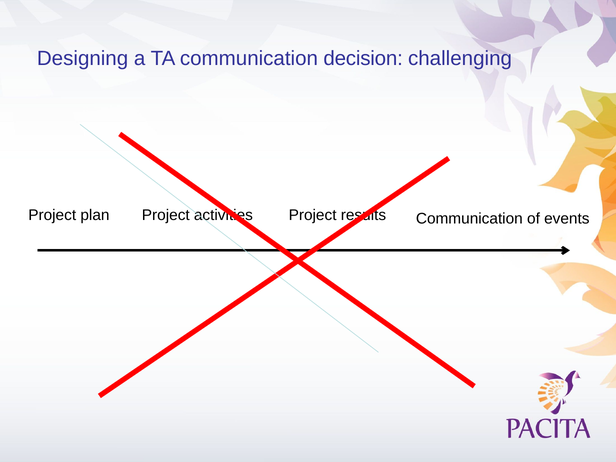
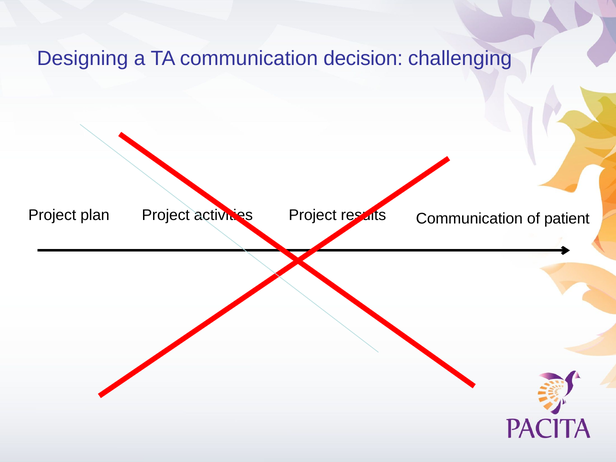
events: events -> patient (567, 219)
